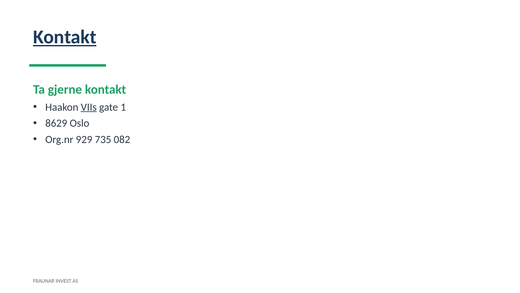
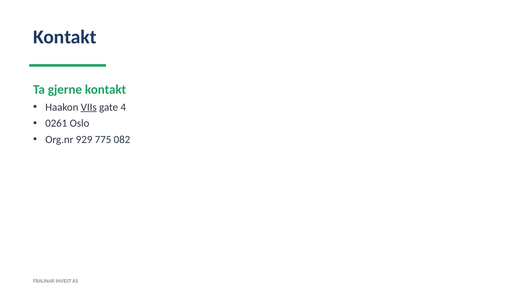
Kontakt underline: present -> none (65, 37)
1: 1 -> 4 (123, 107)
8629: 8629 -> 0261 (56, 123)
735: 735 -> 775 (103, 139)
